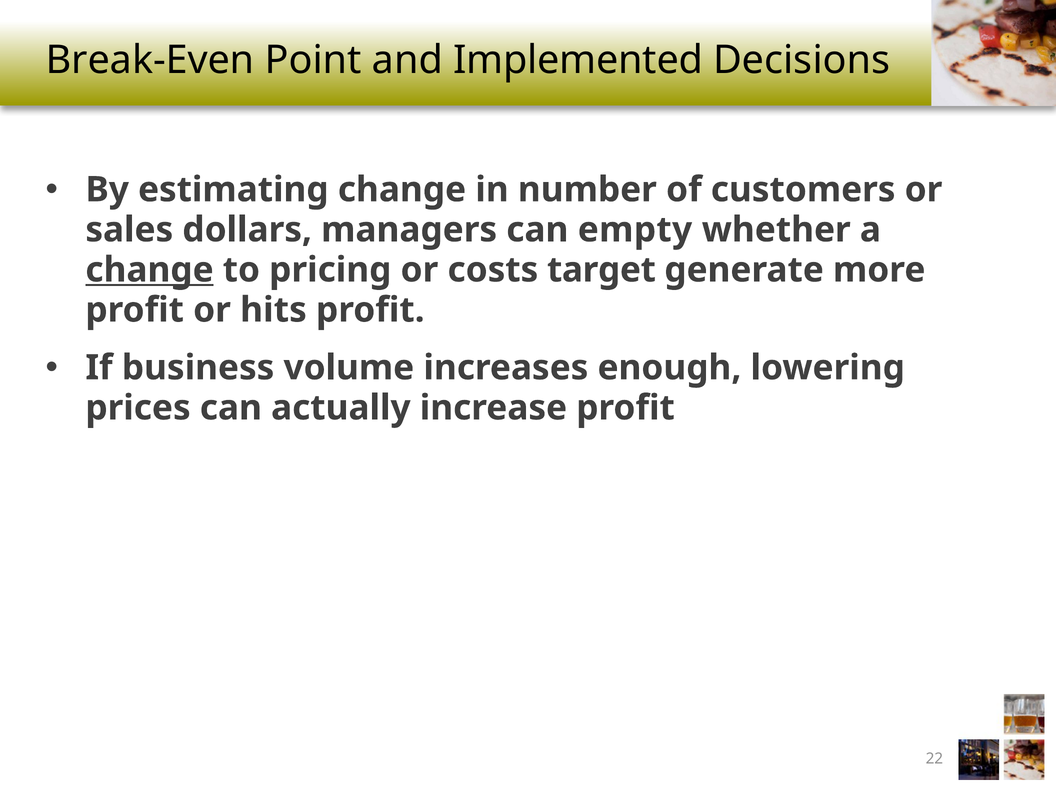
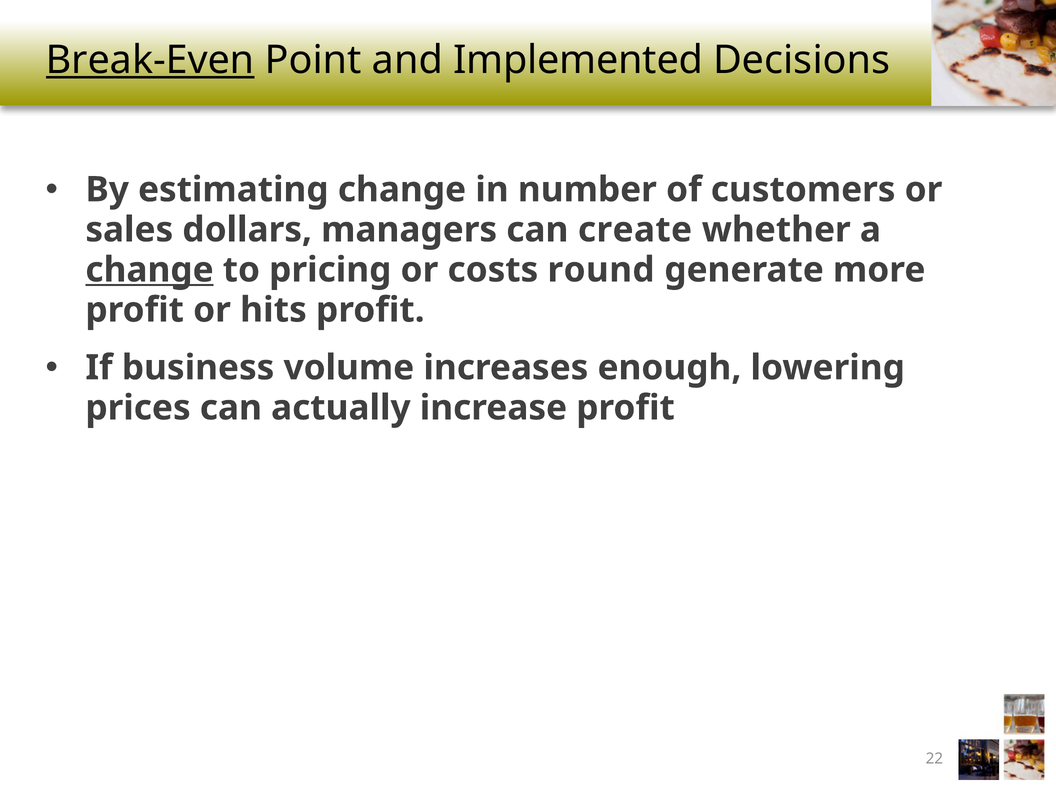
Break-Even underline: none -> present (150, 60)
empty: empty -> create (635, 230)
target: target -> round (601, 270)
